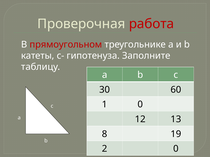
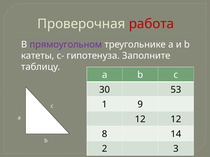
прямоугольном colour: red -> purple (66, 45)
60: 60 -> 53 (176, 90)
1 0: 0 -> 9 (140, 105)
12 13: 13 -> 12 (176, 120)
19: 19 -> 14 (176, 134)
2 0: 0 -> 3 (176, 149)
